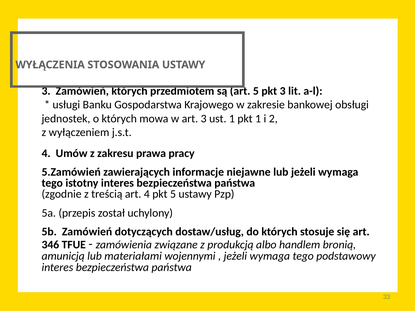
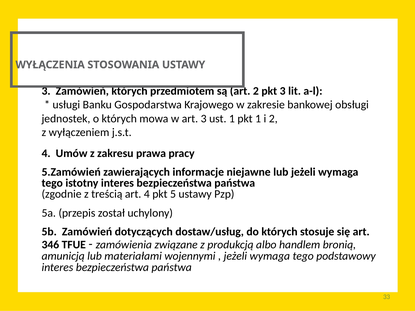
5: 5 -> 2 (256, 91)
